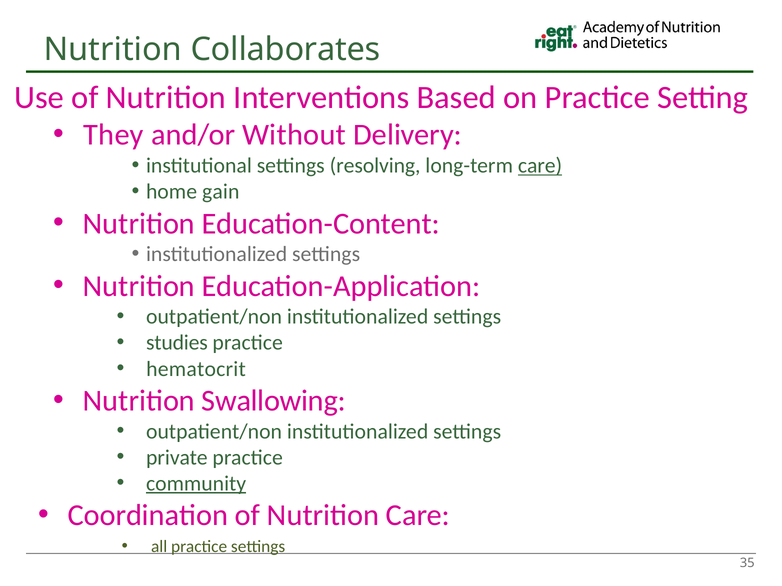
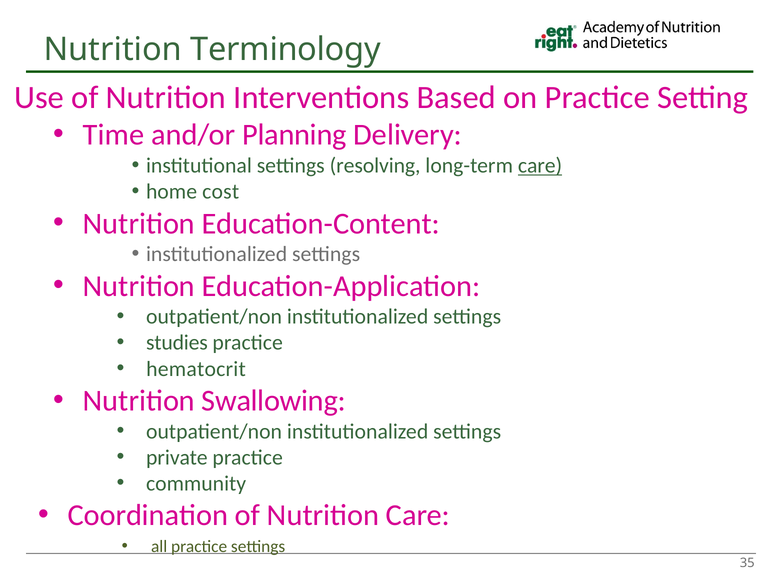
Collaborates: Collaborates -> Terminology (286, 49)
They: They -> Time (114, 135)
Without: Without -> Planning (294, 135)
gain: gain -> cost (221, 192)
community underline: present -> none (196, 484)
